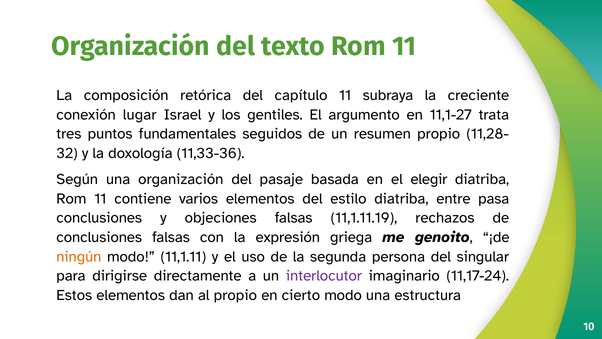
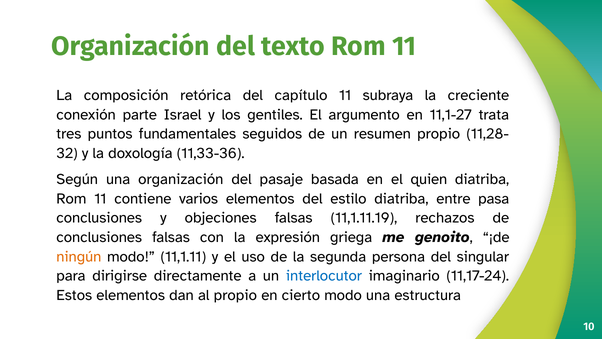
lugar: lugar -> parte (140, 114)
elegir: elegir -> quien (429, 179)
interlocutor colour: purple -> blue (324, 276)
